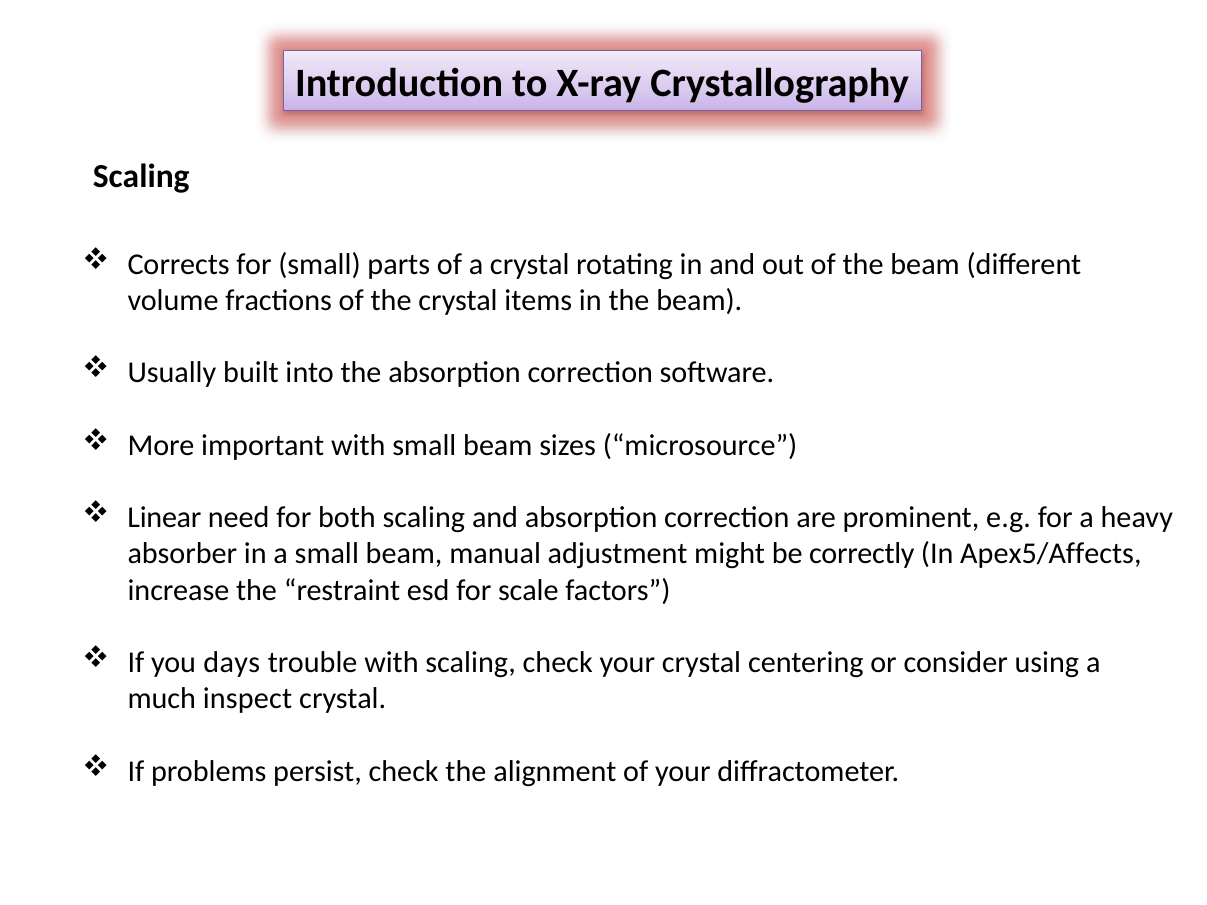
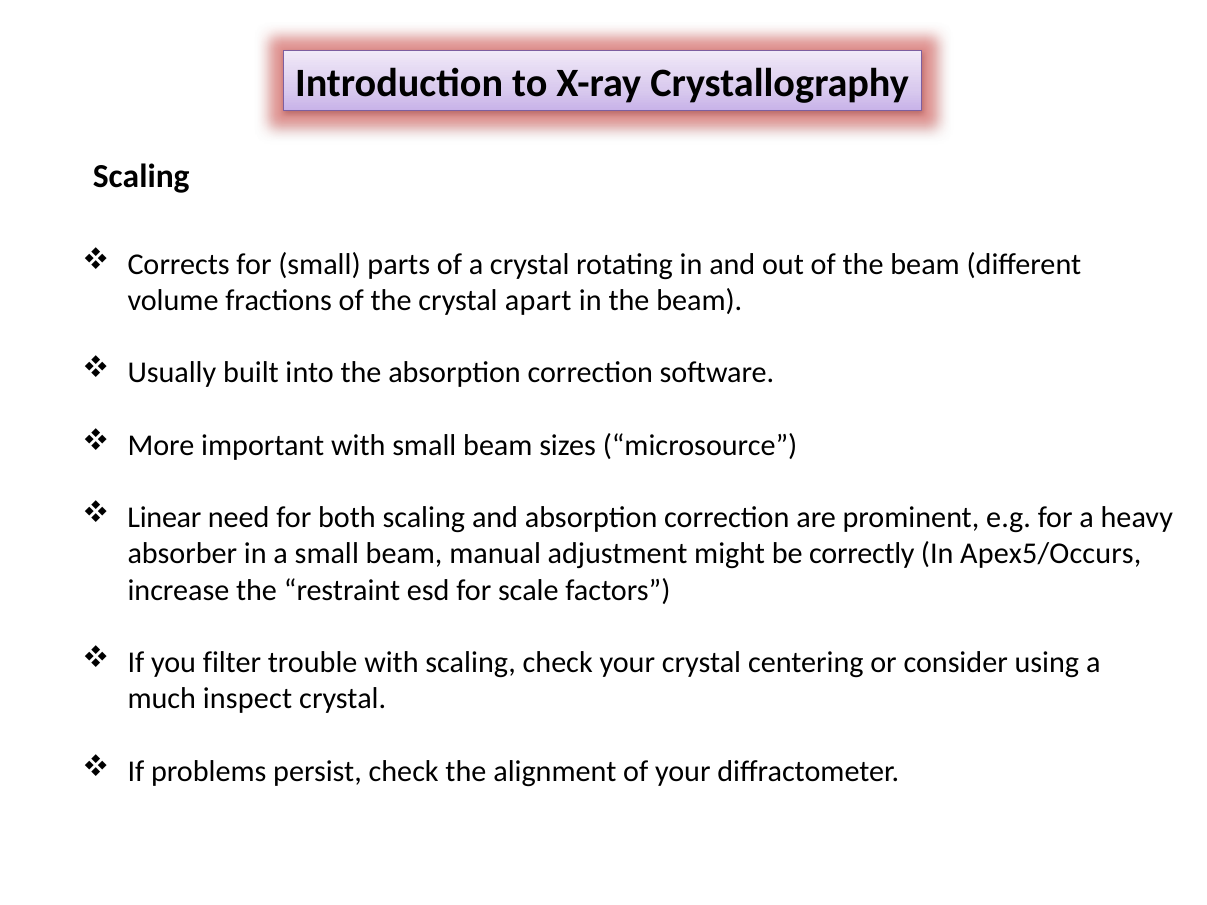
items: items -> apart (538, 301)
Apex5/Affects: Apex5/Affects -> Apex5/Occurs (1051, 554)
days: days -> filter (232, 663)
